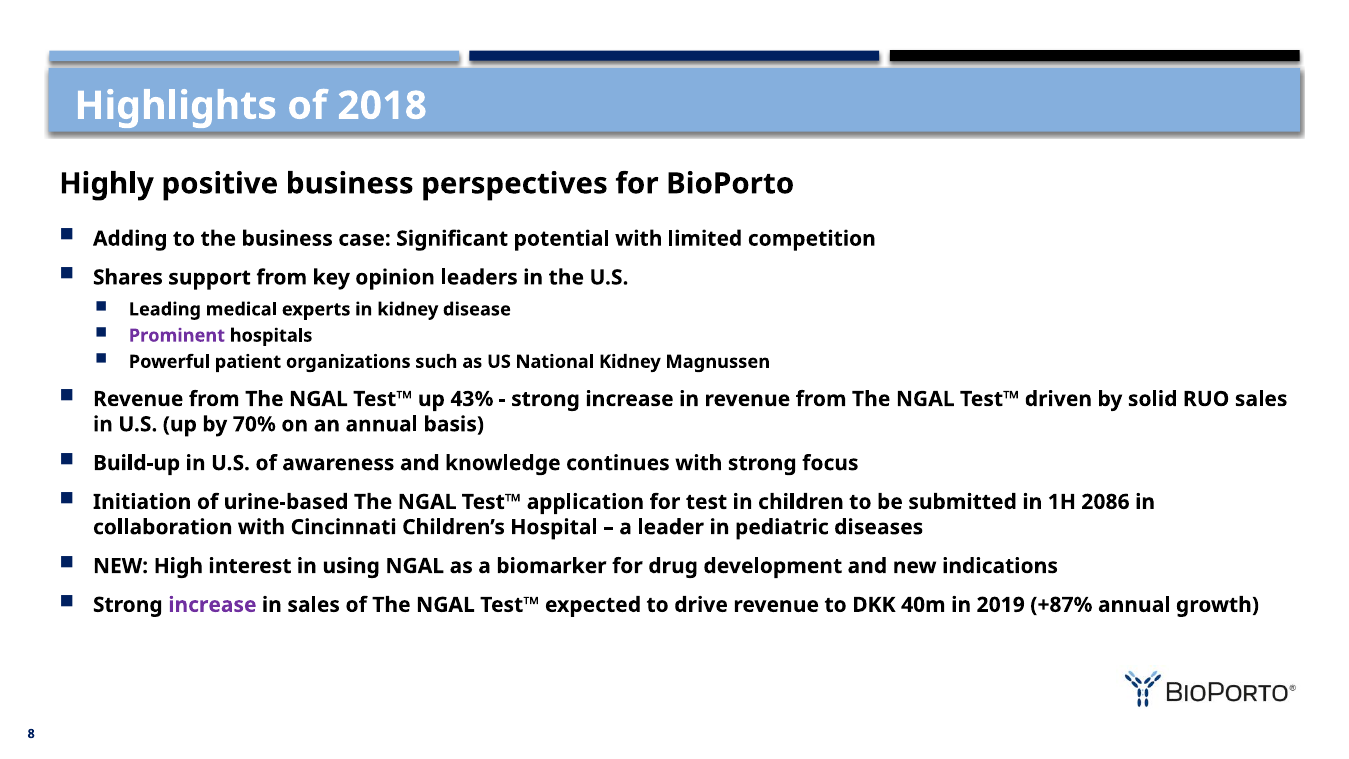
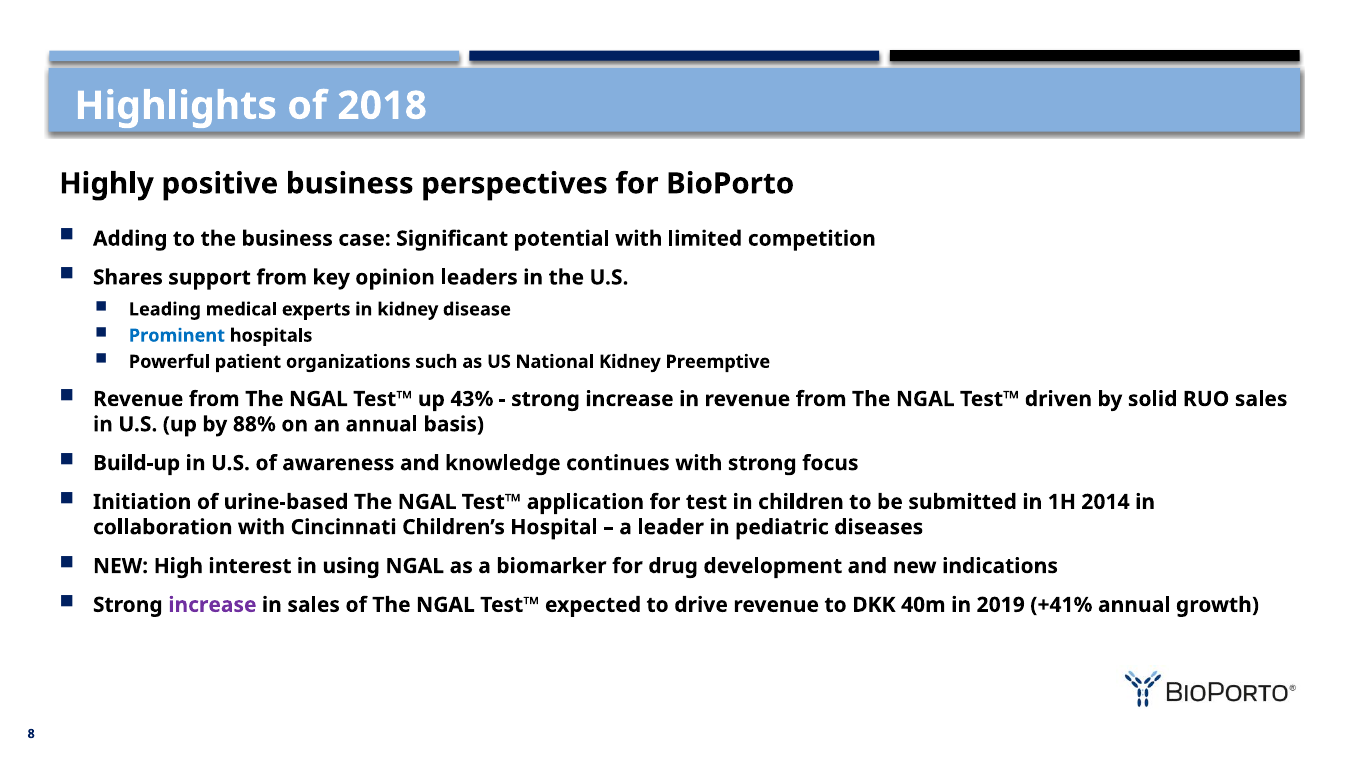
Prominent colour: purple -> blue (177, 335)
Magnussen: Magnussen -> Preemptive (718, 362)
70%: 70% -> 88% (254, 424)
2086: 2086 -> 2014 (1105, 502)
+87%: +87% -> +41% (1061, 605)
